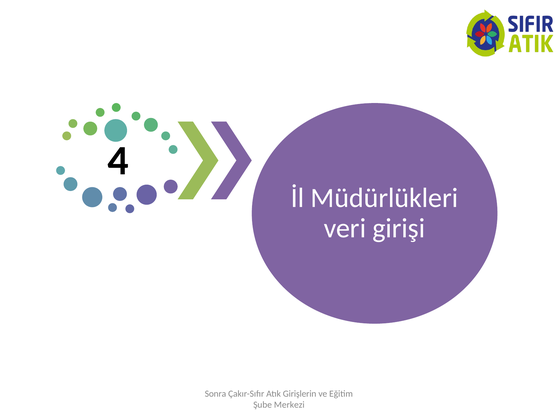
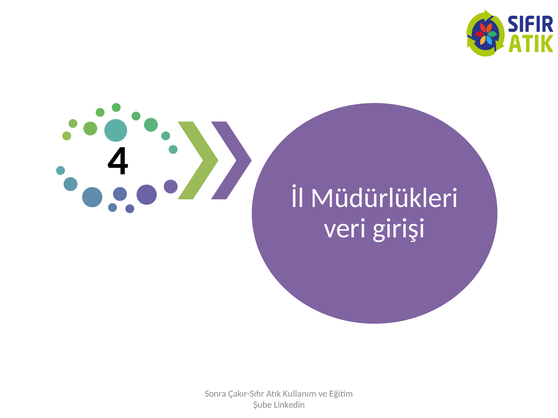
Girişlerin: Girişlerin -> Kullanım (300, 394)
Merkezi: Merkezi -> Linkedin (289, 405)
